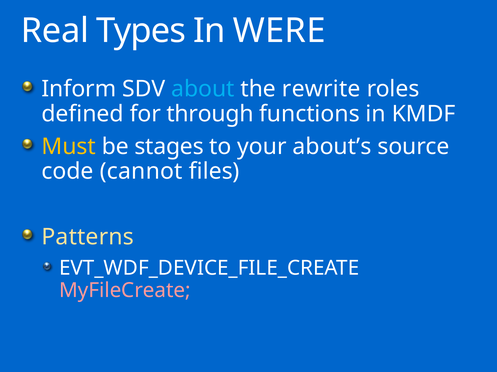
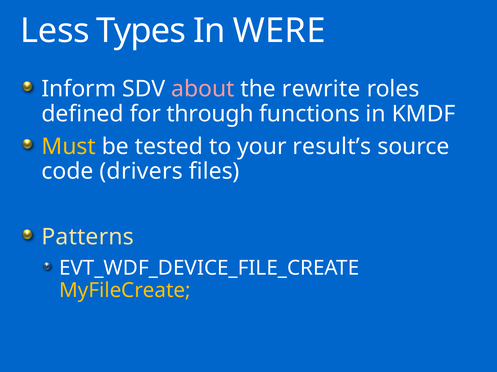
Real: Real -> Less (55, 31)
about colour: light blue -> pink (203, 89)
stages: stages -> tested (169, 147)
about’s: about’s -> result’s (332, 147)
cannot: cannot -> drivers (141, 172)
MyFileCreate colour: pink -> yellow (125, 291)
